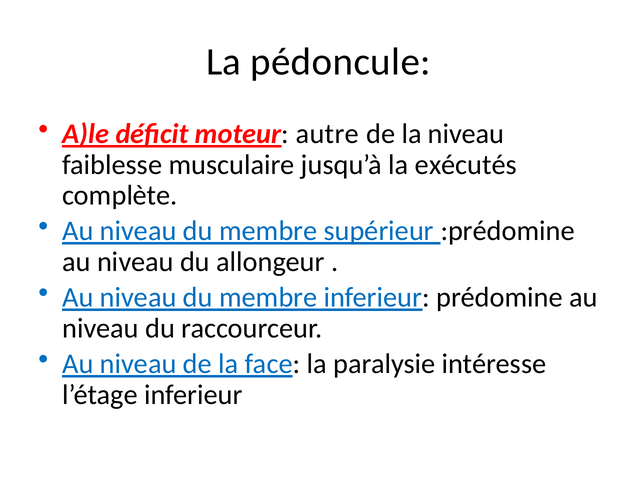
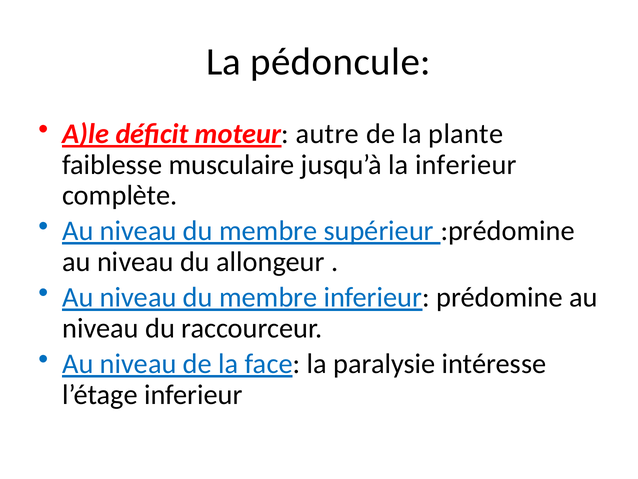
la niveau: niveau -> plante (466, 134)
la exécutés: exécutés -> inferieur (466, 164)
